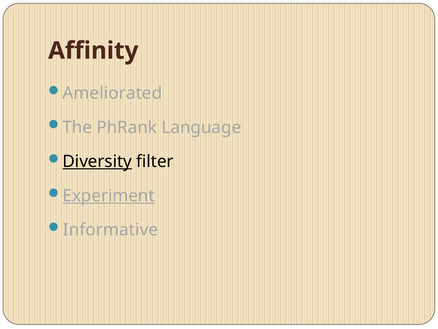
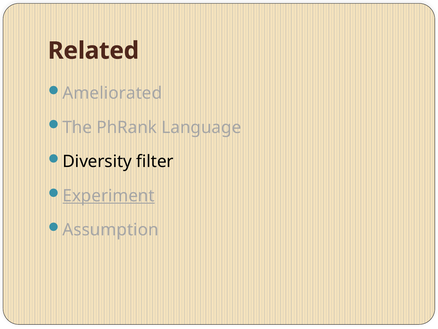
Affinity: Affinity -> Related (93, 51)
Diversity underline: present -> none (97, 161)
Informative: Informative -> Assumption (111, 230)
